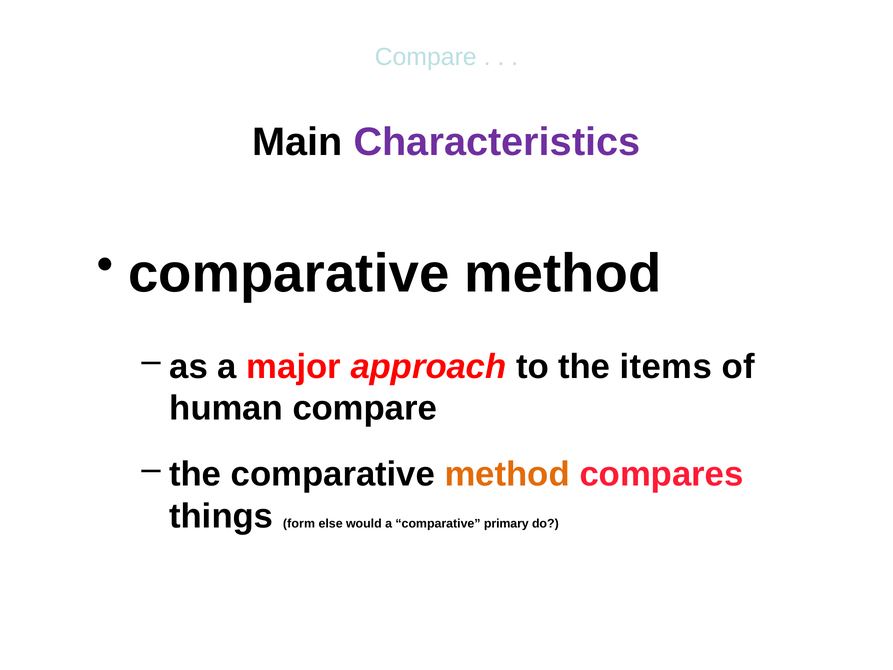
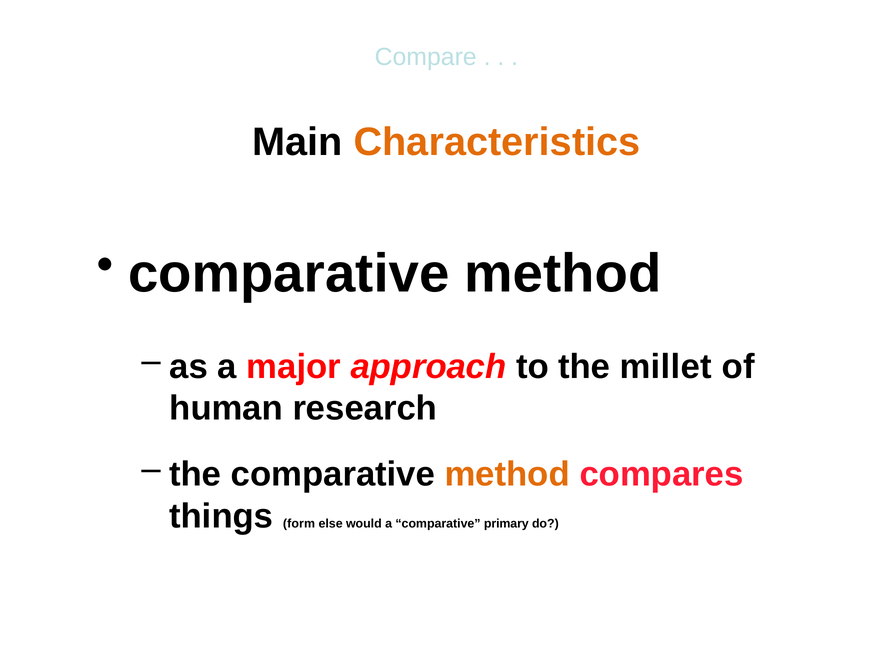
Characteristics colour: purple -> orange (497, 142)
items: items -> millet (666, 366)
human compare: compare -> research (365, 408)
